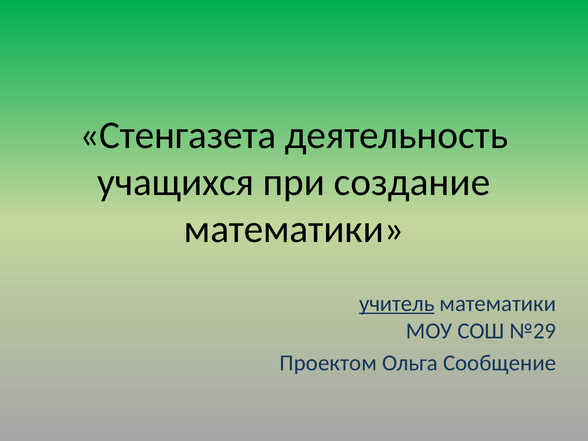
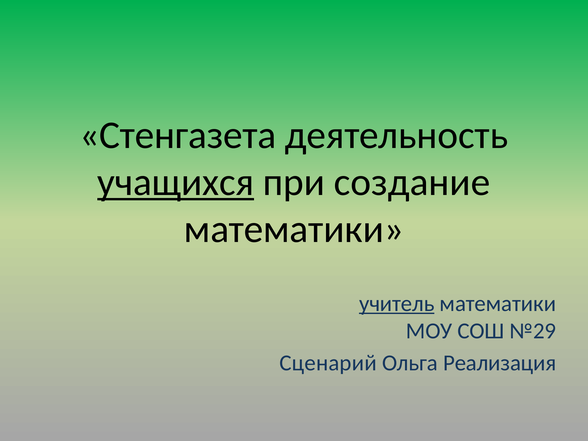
учащихся underline: none -> present (176, 182)
Проектом: Проектом -> Сценарий (328, 363)
Сообщение: Сообщение -> Реализация (500, 363)
